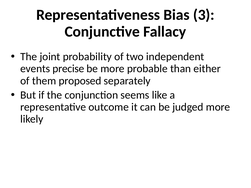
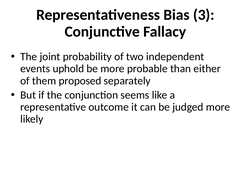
precise: precise -> uphold (68, 69)
